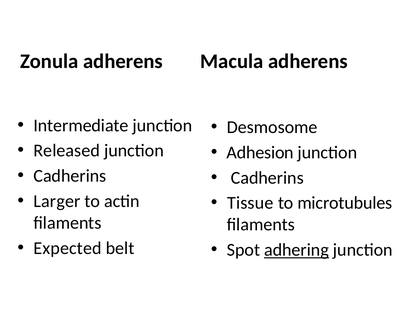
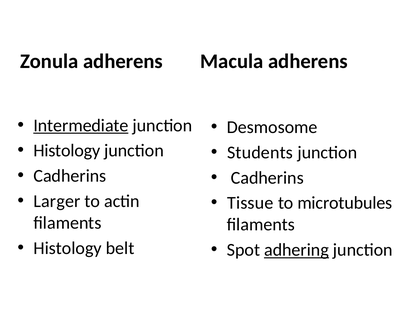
Intermediate underline: none -> present (81, 125)
Released: Released -> Histology (67, 150)
Adhesion: Adhesion -> Students (260, 152)
Expected: Expected -> Histology (68, 248)
